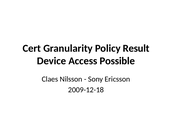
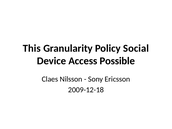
Cert: Cert -> This (32, 48)
Result: Result -> Social (136, 48)
